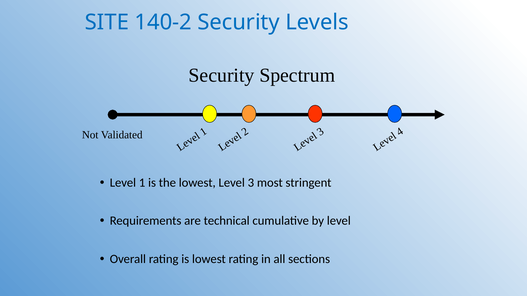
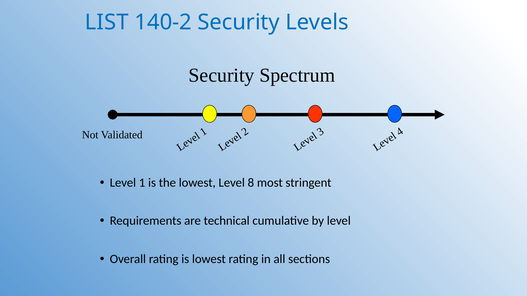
SITE: SITE -> LIST (107, 22)
Level 3: 3 -> 8 (251, 183)
